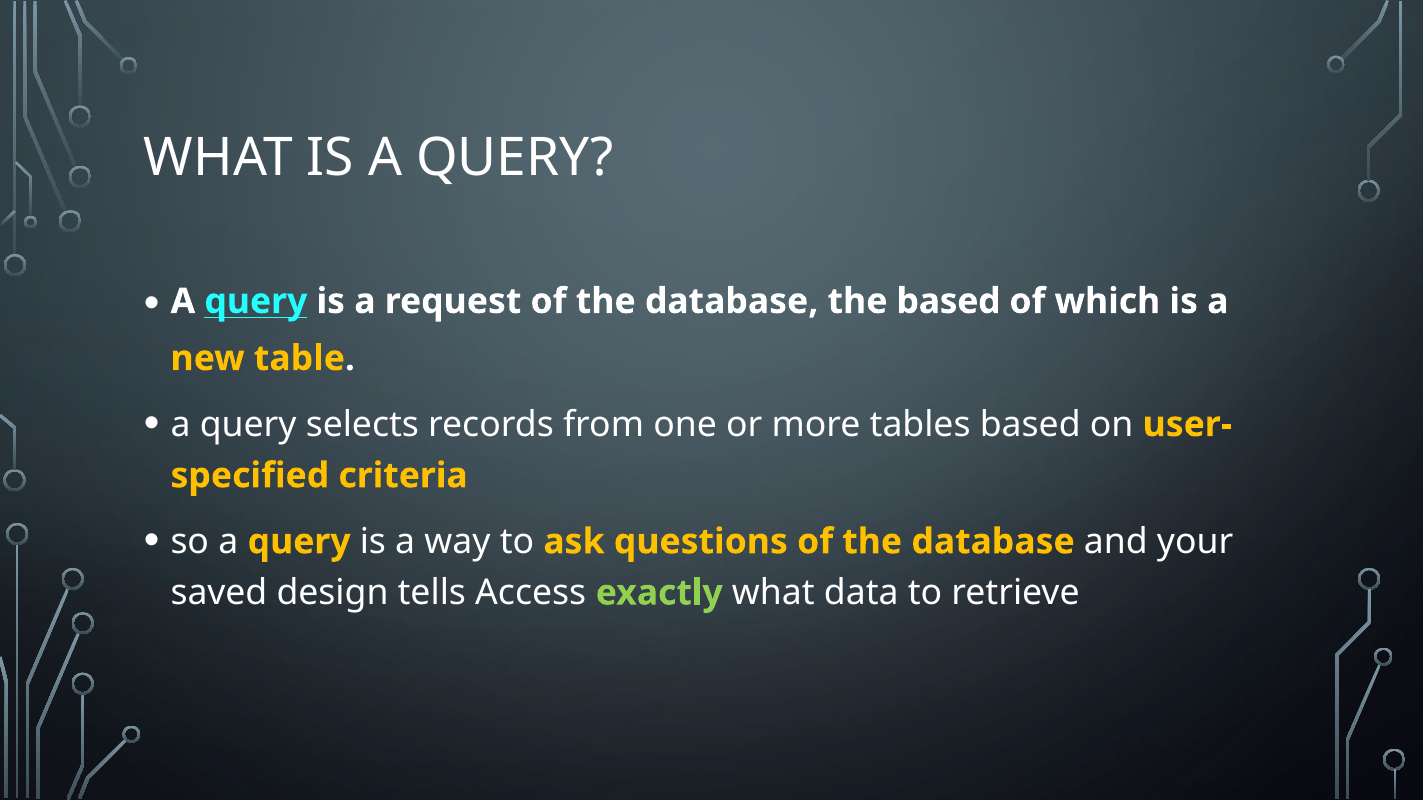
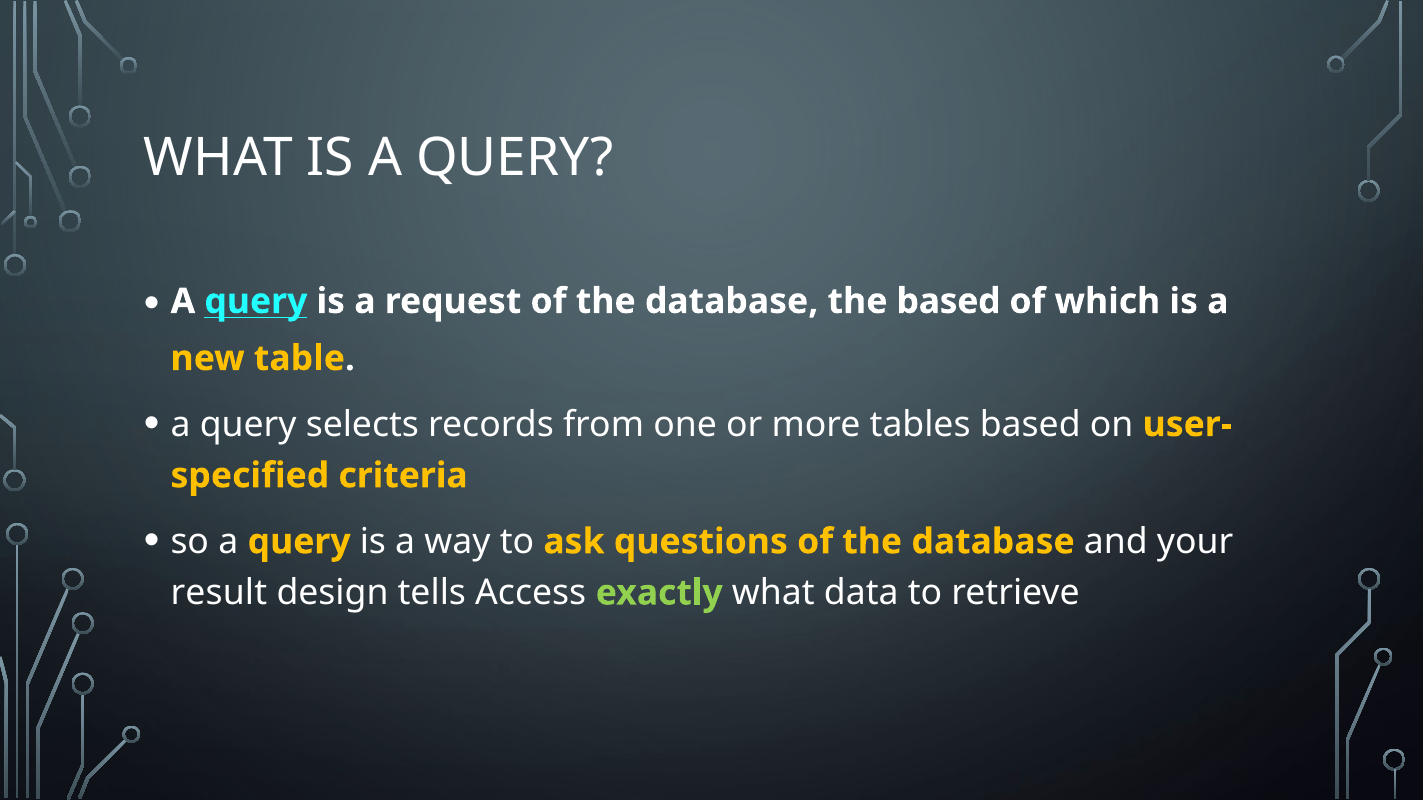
saved: saved -> result (219, 593)
